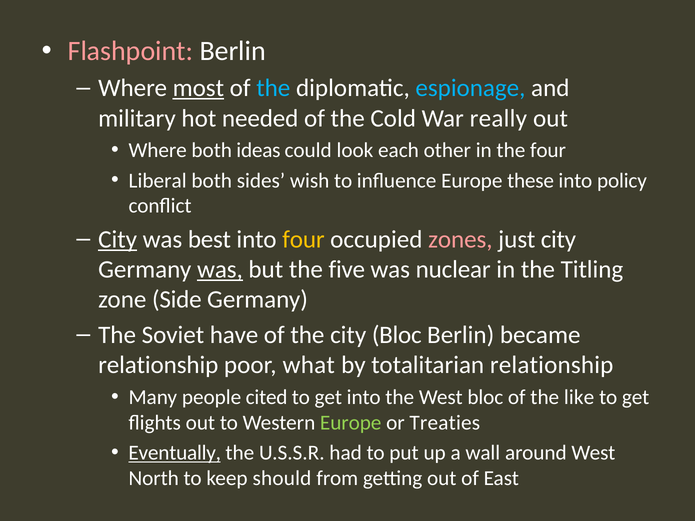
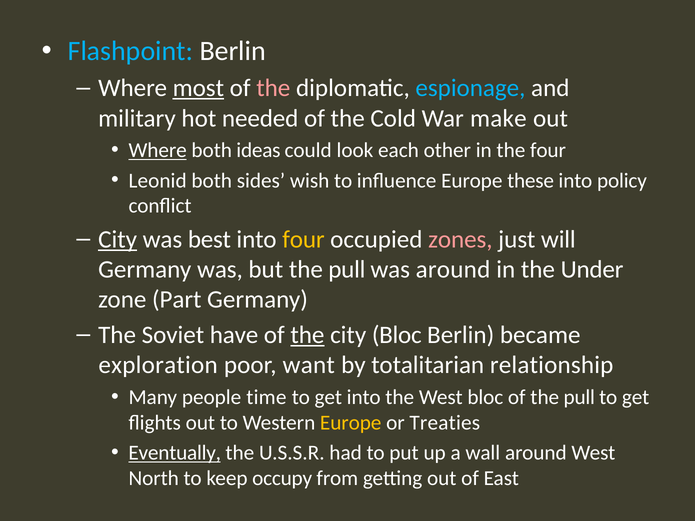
Flashpoint colour: pink -> light blue (131, 51)
the colour: light blue -> pink (273, 88)
really: really -> make (498, 118)
Where underline: none -> present (158, 150)
Liberal: Liberal -> Leonid (158, 181)
just city: city -> will (558, 240)
was underline: present -> none (220, 270)
but the five: five -> pull (347, 270)
was nuclear: nuclear -> around (453, 270)
Titling: Titling -> Under (592, 270)
Side: Side -> Part (177, 300)
the underline: none -> present (307, 335)
relationship: relationship -> exploration (158, 365)
what: what -> want (309, 365)
cited: cited -> time (266, 397)
of the like: like -> pull (579, 397)
Europe colour: light green -> yellow (351, 423)
should: should -> occupy (282, 479)
